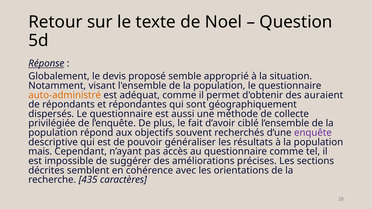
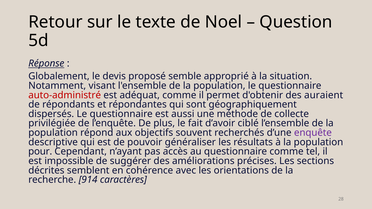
auto-administré colour: orange -> red (65, 95)
mais: mais -> pour (40, 152)
435: 435 -> 914 (88, 180)
